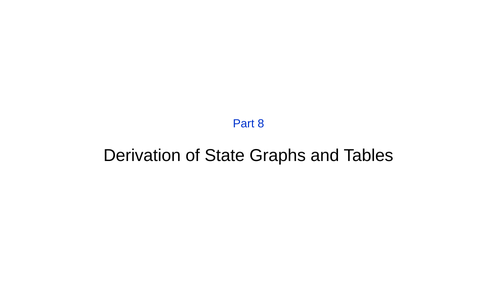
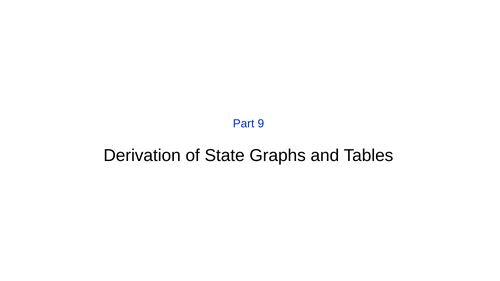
8: 8 -> 9 (261, 124)
